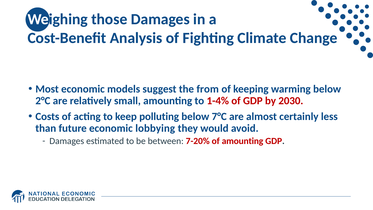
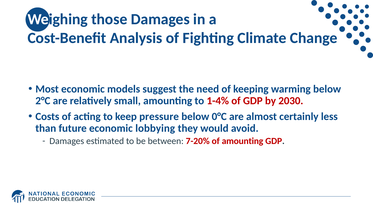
from: from -> need (208, 89)
polluting: polluting -> pressure (159, 116)
7°C: 7°C -> 0°C (219, 116)
